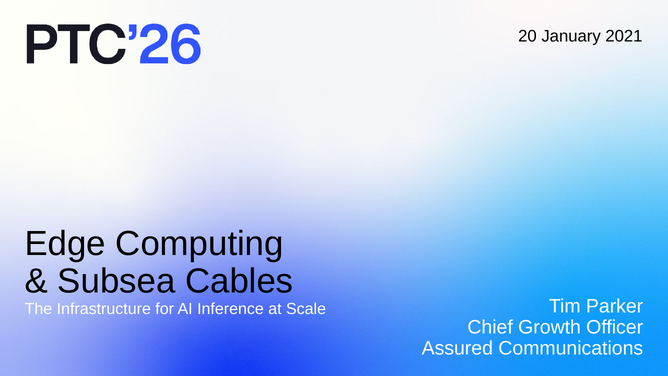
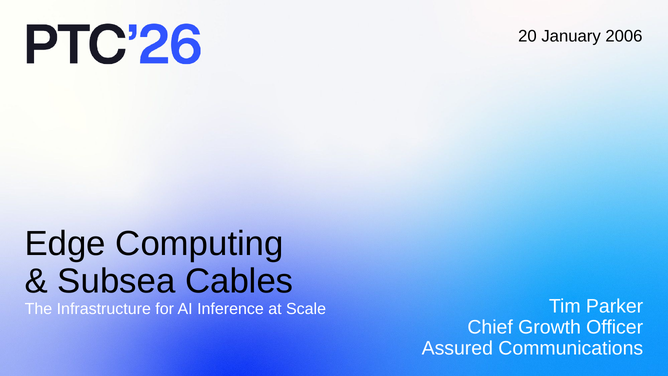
2021: 2021 -> 2006 (624, 36)
